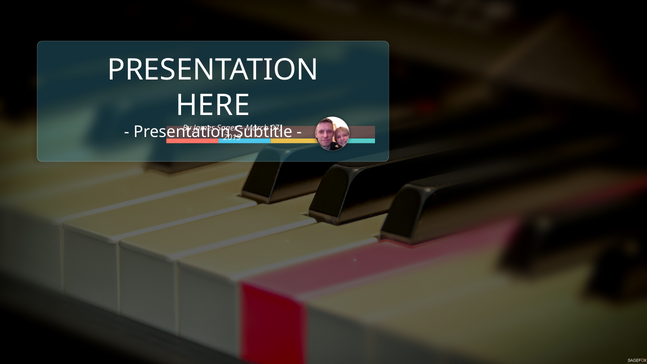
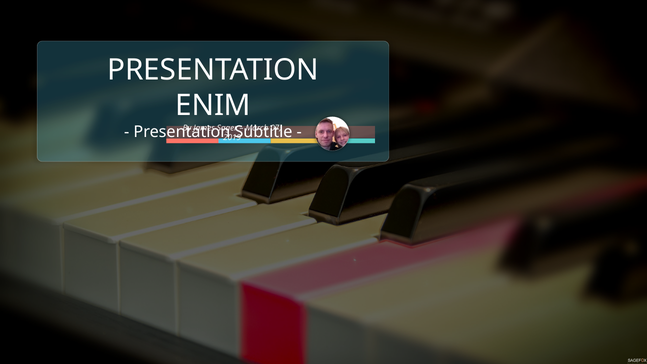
HERE: HERE -> ENIM (213, 106)
